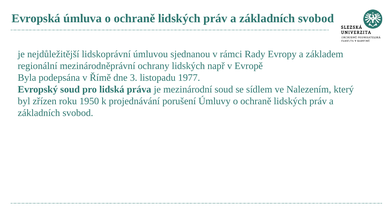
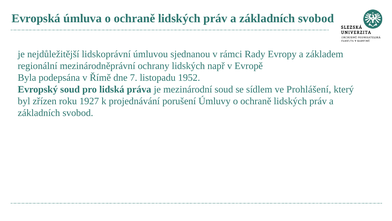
3: 3 -> 7 (134, 77)
1977: 1977 -> 1952 (189, 77)
Nalezením: Nalezením -> Prohlášení (309, 89)
1950: 1950 -> 1927 (89, 101)
